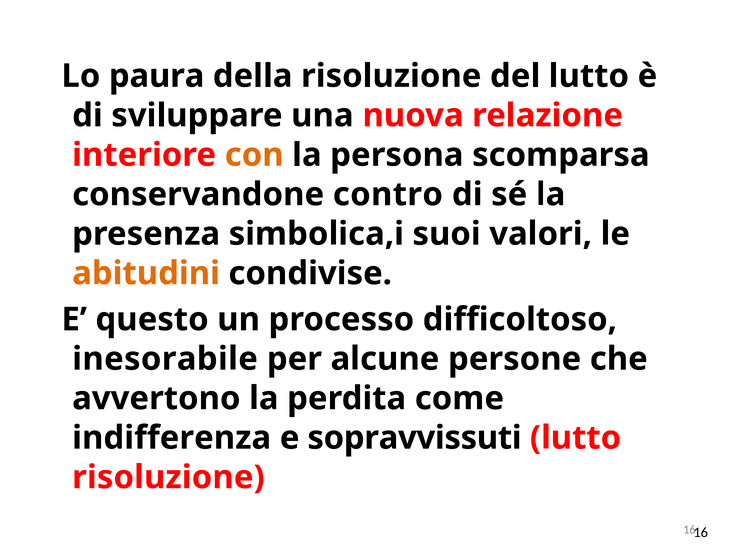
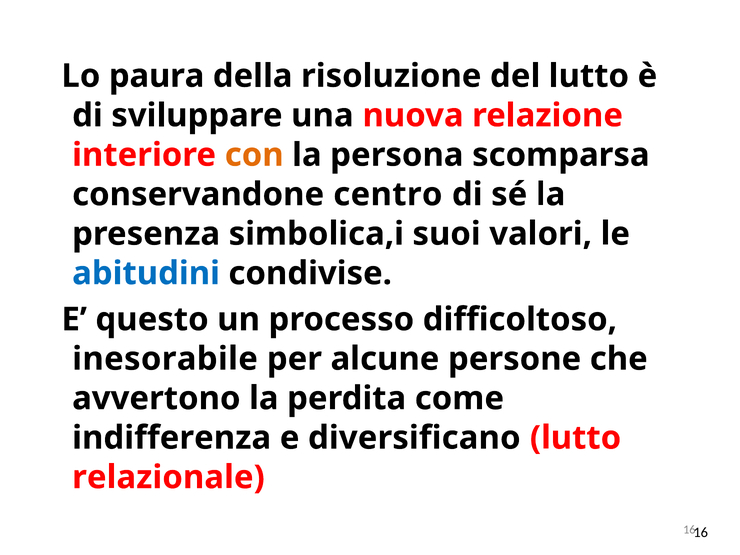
contro: contro -> centro (388, 194)
abitudini colour: orange -> blue (146, 273)
sopravvissuti: sopravvissuti -> diversificano (414, 438)
risoluzione: risoluzione -> relazionale (168, 477)
